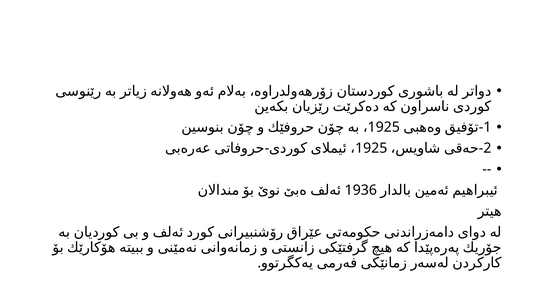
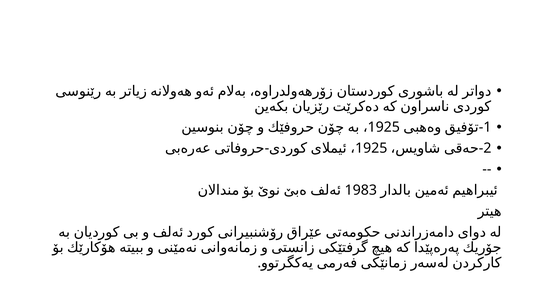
1936: 1936 -> 1983 (361, 190)
